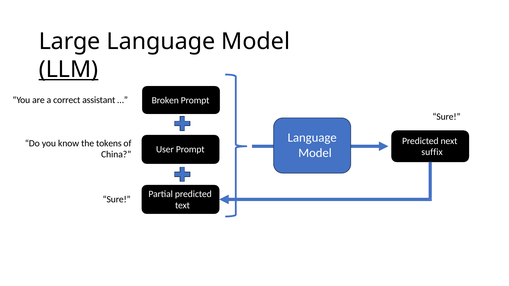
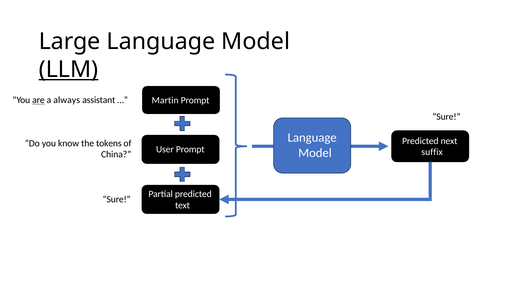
are underline: none -> present (38, 100)
correct: correct -> always (67, 100)
Broken: Broken -> Martin (165, 100)
